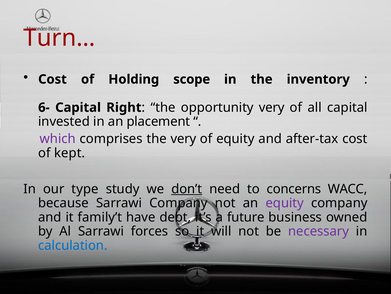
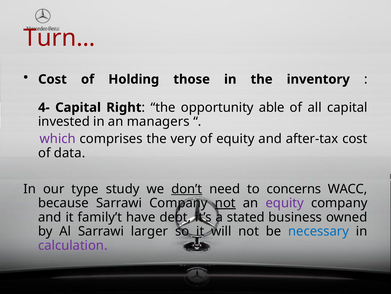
scope: scope -> those (192, 79)
6-: 6- -> 4- (44, 107)
opportunity very: very -> able (272, 107)
placement: placement -> managers (158, 121)
kept: kept -> data (70, 153)
not underline: none -> present (225, 203)
future: future -> stated (246, 217)
forces: forces -> larger (149, 231)
necessary colour: purple -> blue (319, 231)
calculation colour: blue -> purple (73, 245)
